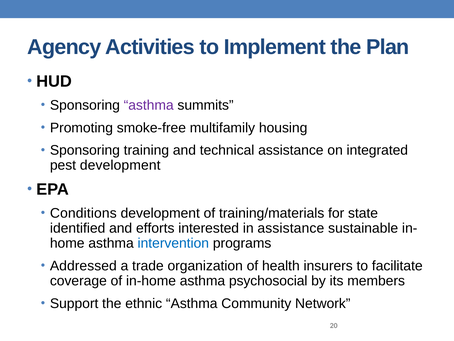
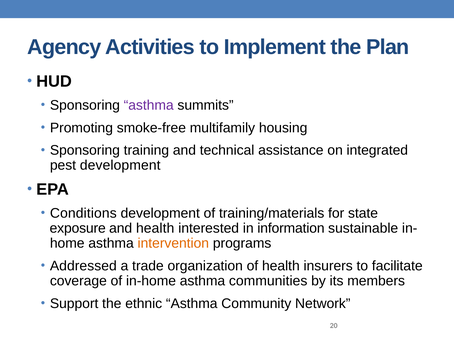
identified: identified -> exposure (78, 228)
and efforts: efforts -> health (155, 228)
in assistance: assistance -> information (291, 228)
intervention colour: blue -> orange (173, 243)
psychosocial: psychosocial -> communities (268, 280)
